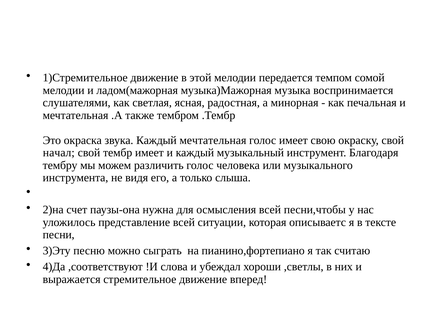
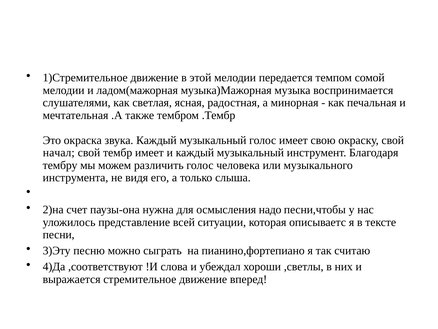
звука Каждый мечтательная: мечтательная -> музыкальный (213, 140)
осмысления всей: всей -> надо (270, 209)
